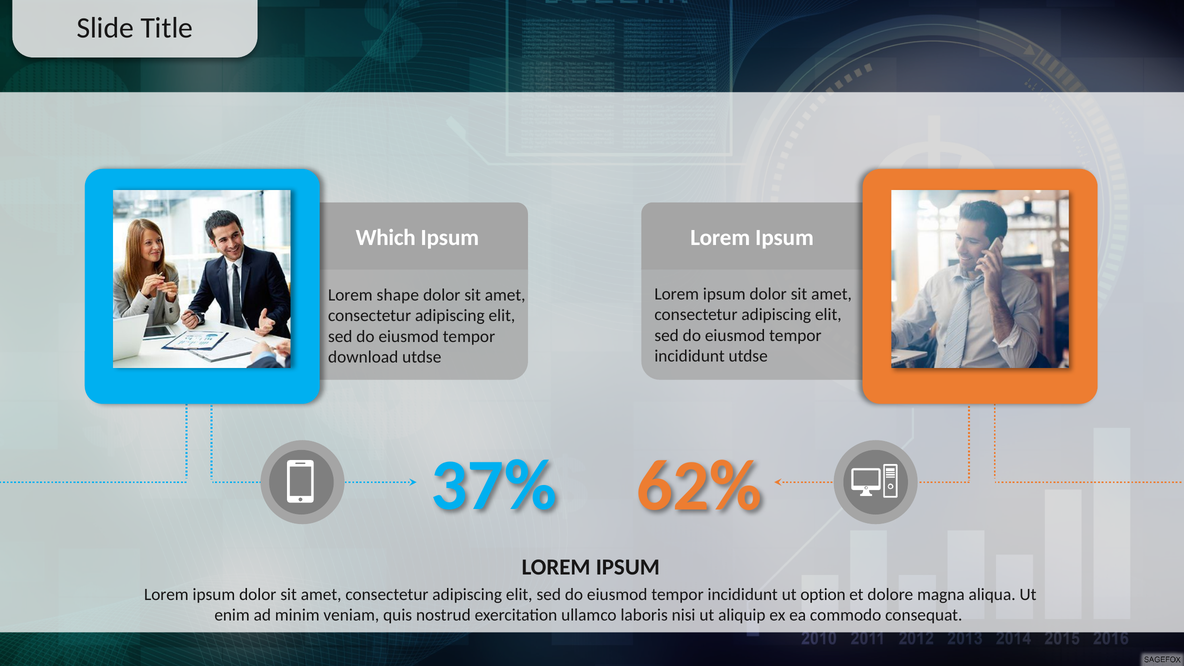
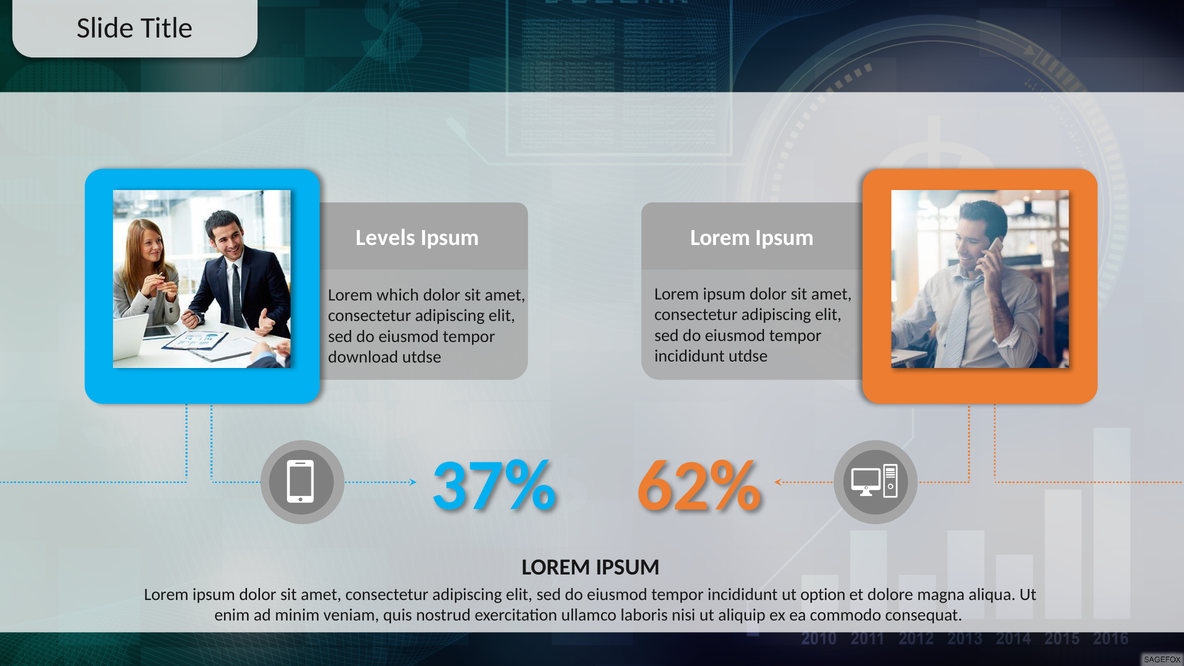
Which: Which -> Levels (385, 238)
shape: shape -> which (398, 295)
